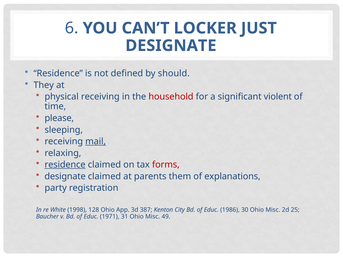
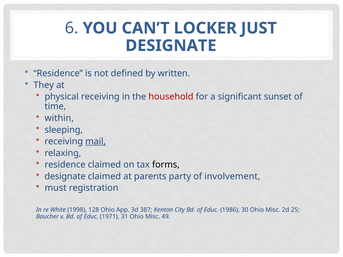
should: should -> written (174, 74)
violent: violent -> sunset (278, 97)
please: please -> within (59, 118)
residence underline: present -> none (65, 165)
forms colour: red -> black (166, 165)
them: them -> party (180, 177)
explanations: explanations -> involvement (232, 177)
party: party -> must (56, 188)
